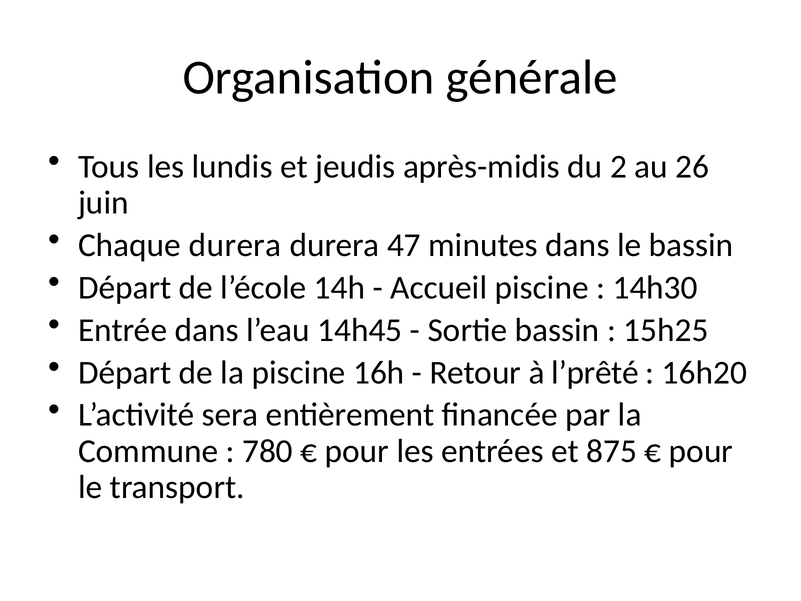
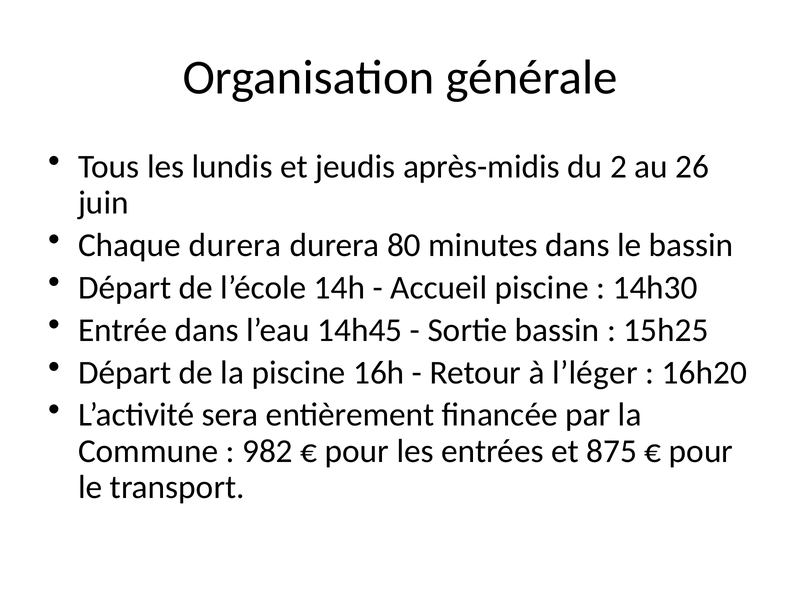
47: 47 -> 80 (404, 245)
l’prêté: l’prêté -> l’léger (595, 372)
780: 780 -> 982 (268, 451)
